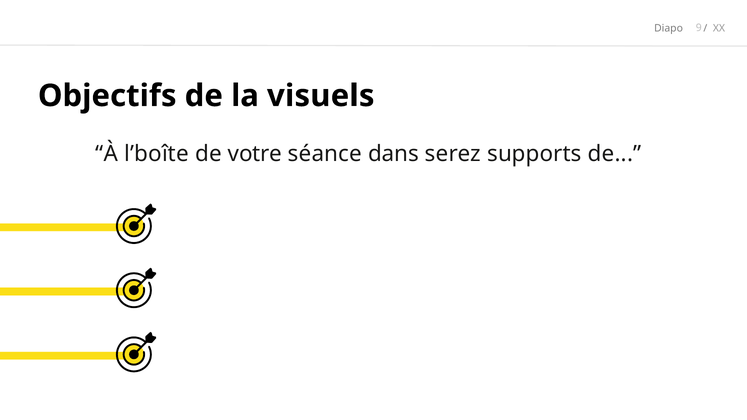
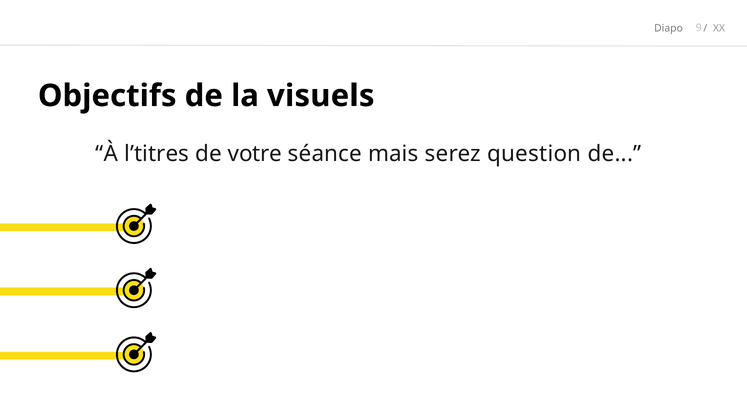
l’boîte: l’boîte -> l’titres (157, 154)
dans: dans -> mais (393, 154)
supports: supports -> question (534, 154)
